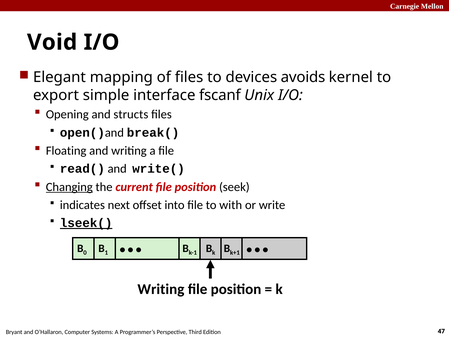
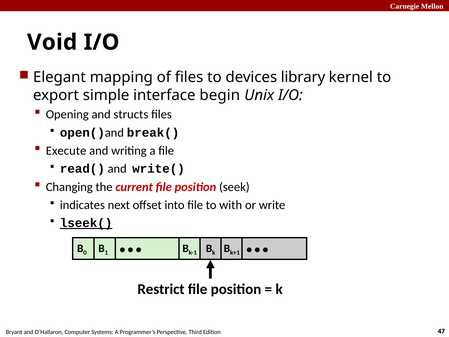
avoids: avoids -> library (303, 77)
fscanf: fscanf -> begin (220, 95)
Floating: Floating -> Execute (66, 151)
Changing underline: present -> none (69, 187)
Writing: Writing -> Restrict (161, 289)
